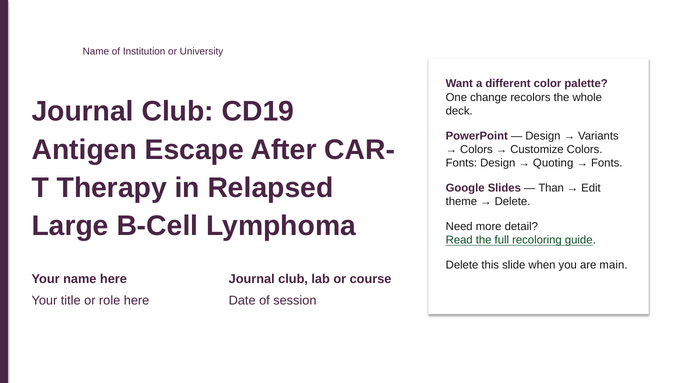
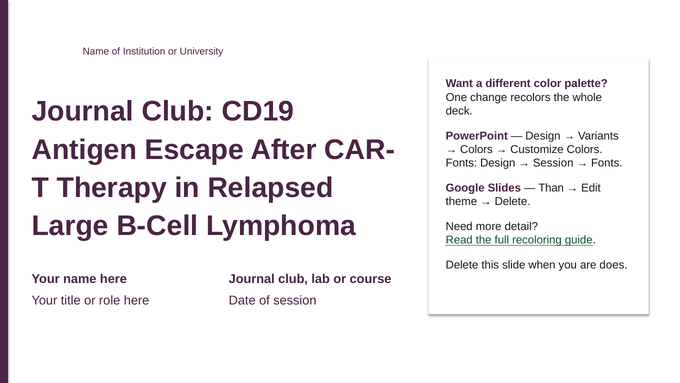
Quoting: Quoting -> Session (553, 163)
main: main -> does (614, 265)
